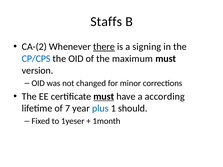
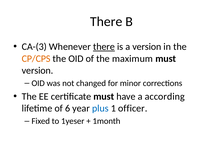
Staffs: Staffs -> There (106, 22)
CA-(2: CA-(2 -> CA-(3 (34, 47)
a signing: signing -> version (147, 47)
CP/CPS colour: blue -> orange (36, 59)
must underline: present -> none (104, 97)
7: 7 -> 6 (68, 109)
should: should -> officer (133, 109)
